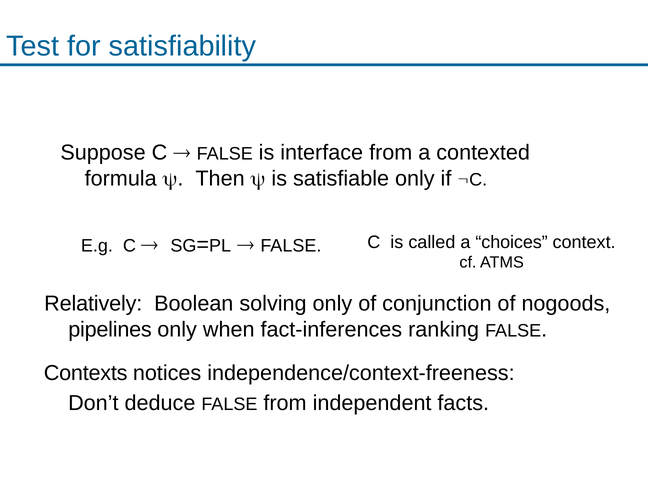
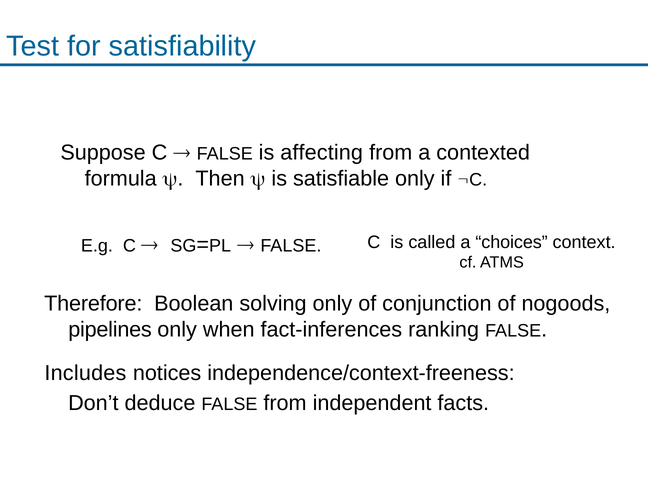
interface: interface -> affecting (322, 153)
Relatively: Relatively -> Therefore (93, 304)
Contexts: Contexts -> Includes (85, 373)
